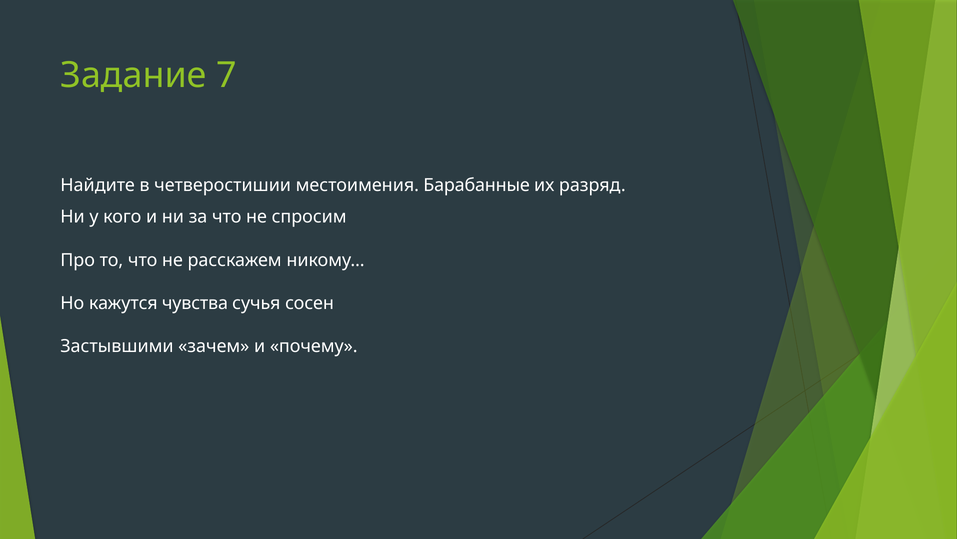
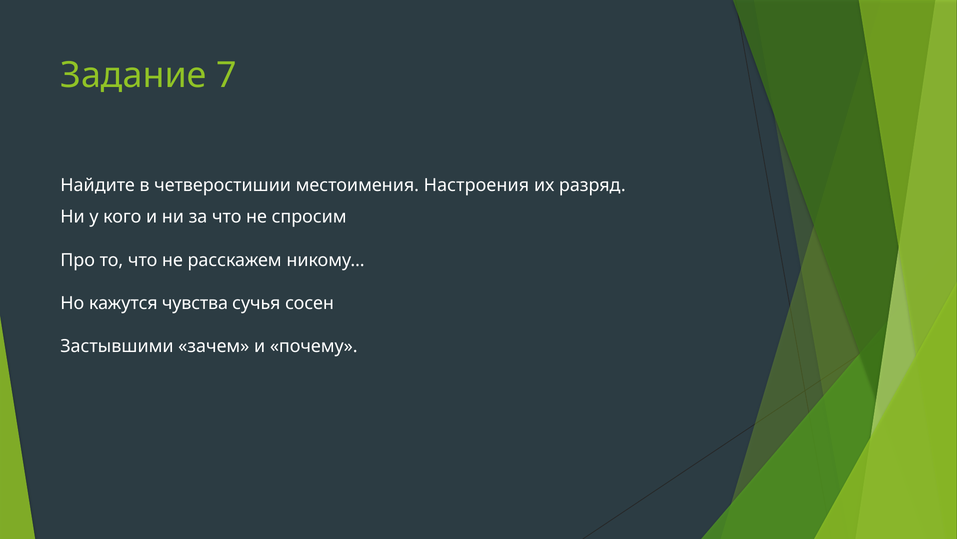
Барабанные: Барабанные -> Настроения (476, 185)
